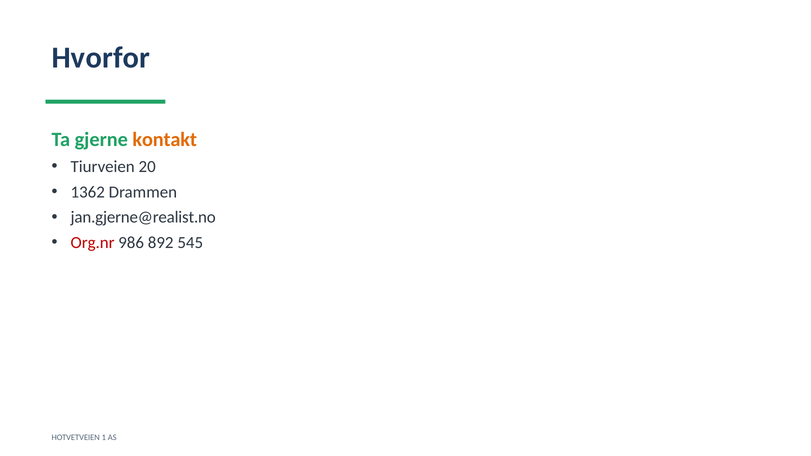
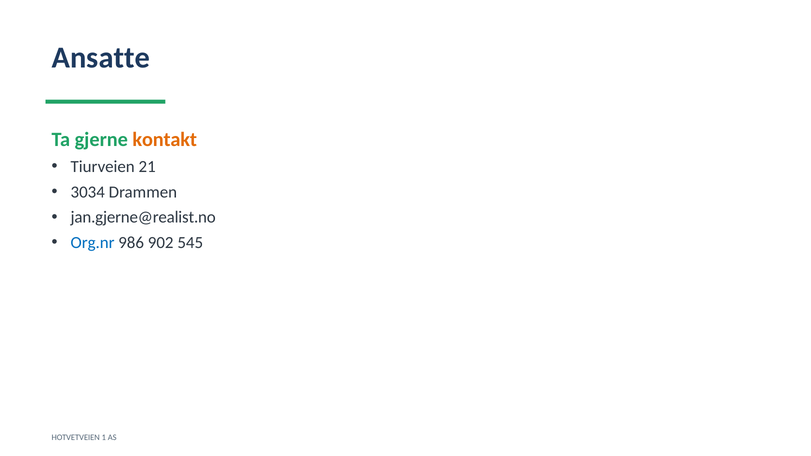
Hvorfor: Hvorfor -> Ansatte (101, 58)
20: 20 -> 21 (147, 167)
1362: 1362 -> 3034 (88, 192)
Org.nr colour: red -> blue (93, 243)
892: 892 -> 902 (161, 243)
